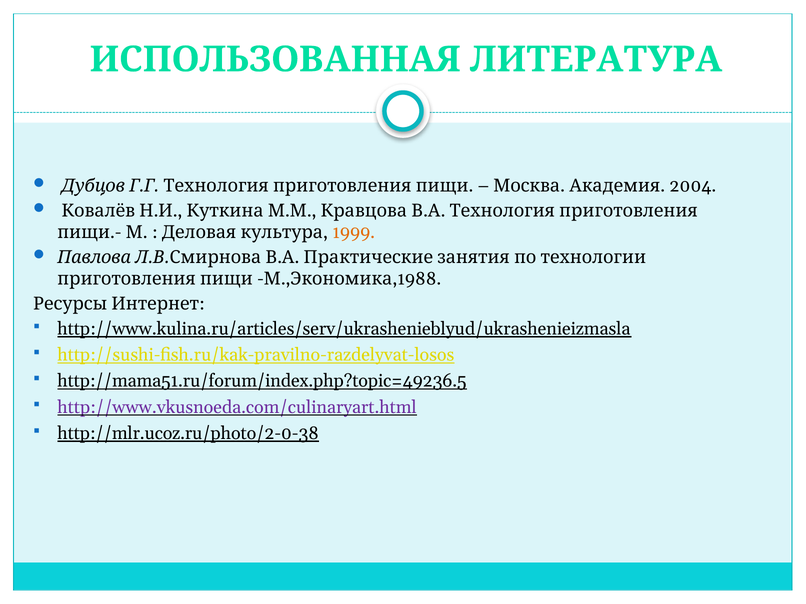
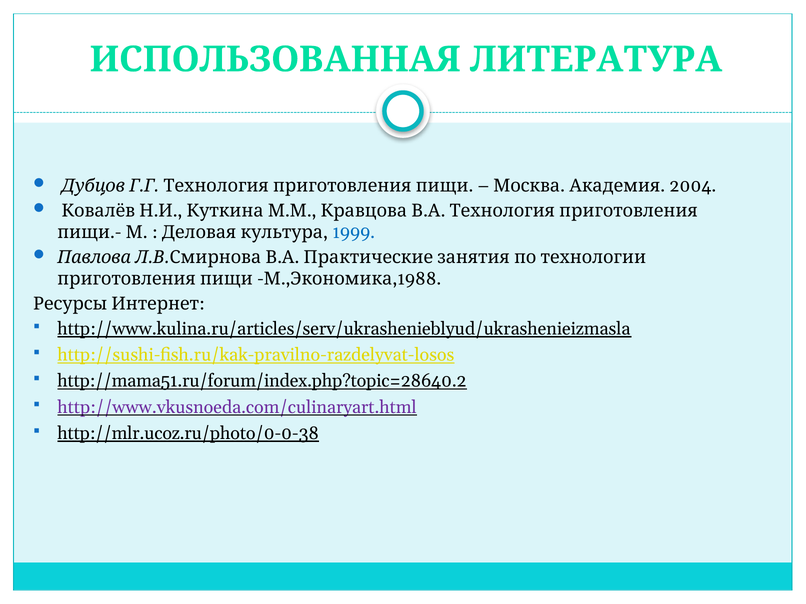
1999 colour: orange -> blue (354, 232)
http://mama51.ru/forum/index.php?topic=49236.5: http://mama51.ru/forum/index.php?topic=49236.5 -> http://mama51.ru/forum/index.php?topic=28640.2 (262, 381)
http://mlr.ucoz.ru/photo/2-0-38: http://mlr.ucoz.ru/photo/2-0-38 -> http://mlr.ucoz.ru/photo/0-0-38 (188, 434)
